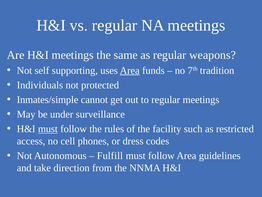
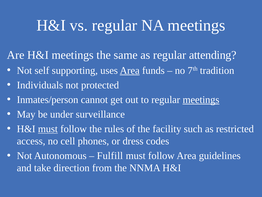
weapons: weapons -> attending (213, 55)
Inmates/simple: Inmates/simple -> Inmates/person (48, 99)
meetings underline: none -> present (201, 99)
